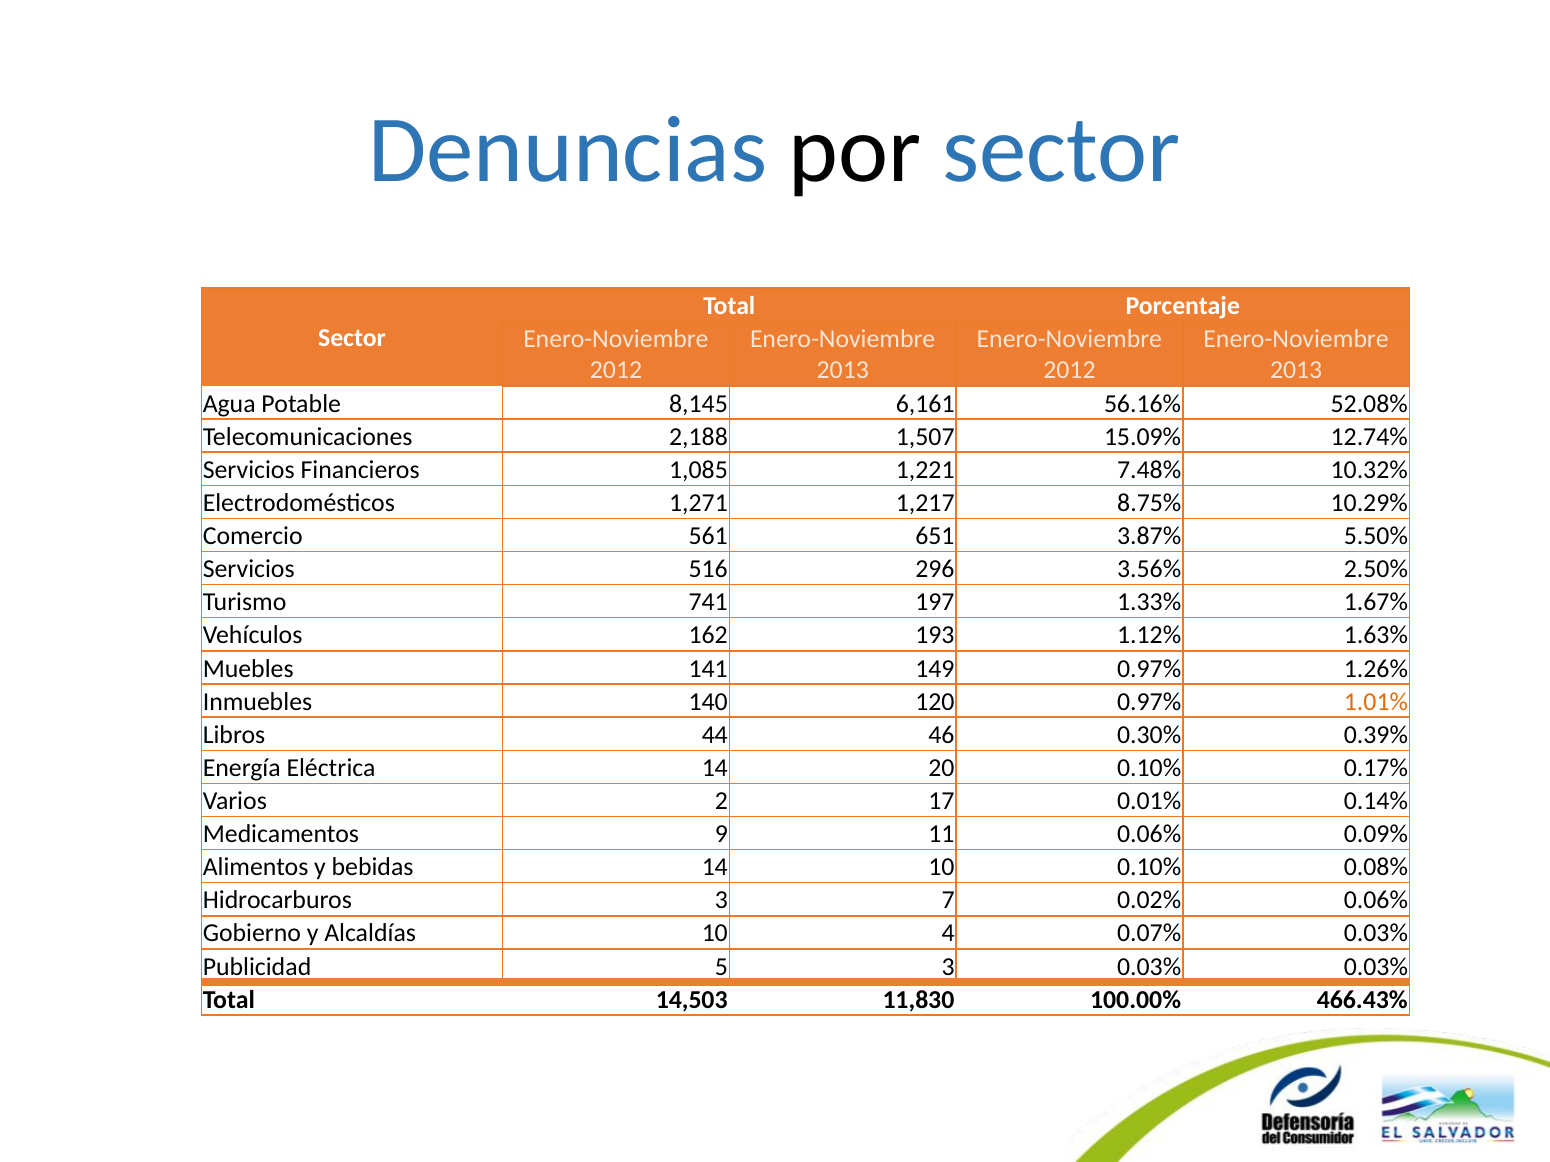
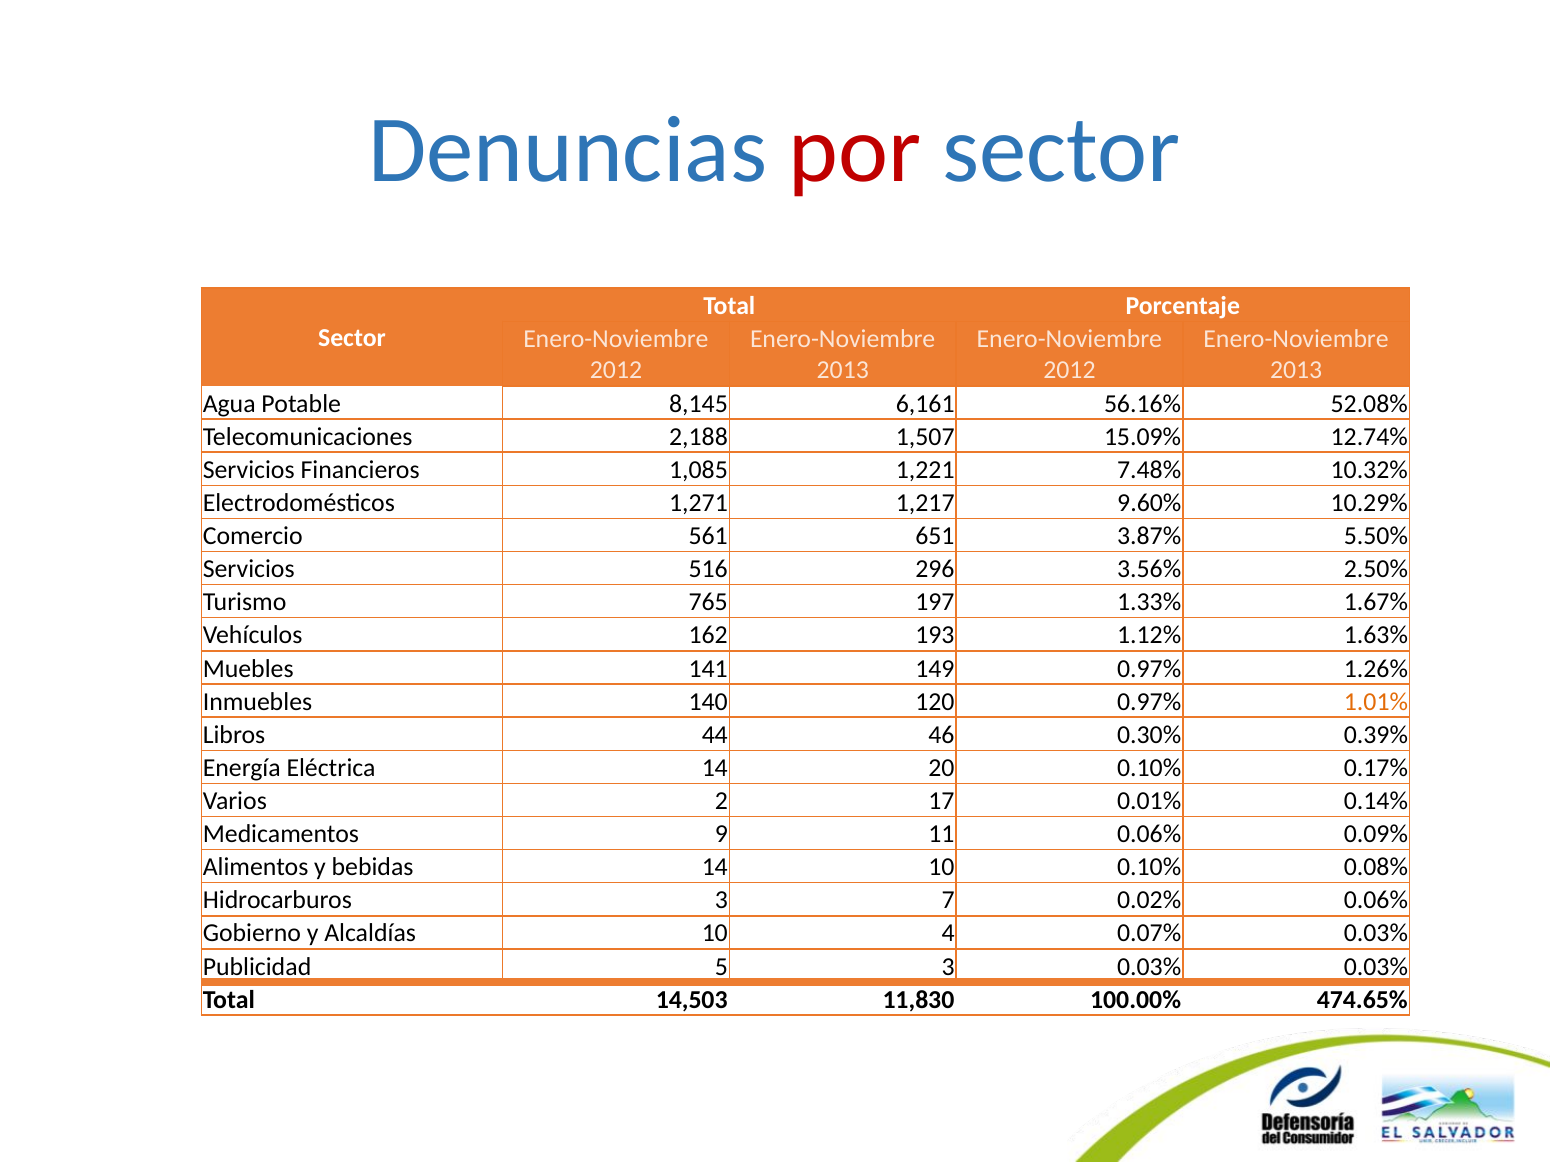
por colour: black -> red (855, 150)
8.75%: 8.75% -> 9.60% (1149, 503)
741: 741 -> 765 (708, 603)
466.43%: 466.43% -> 474.65% (1362, 1000)
